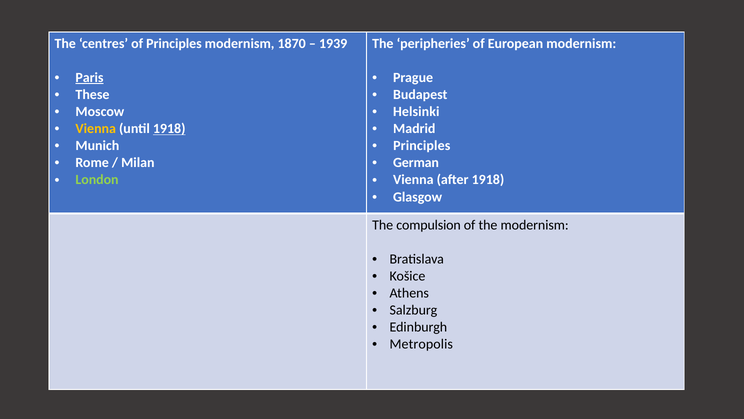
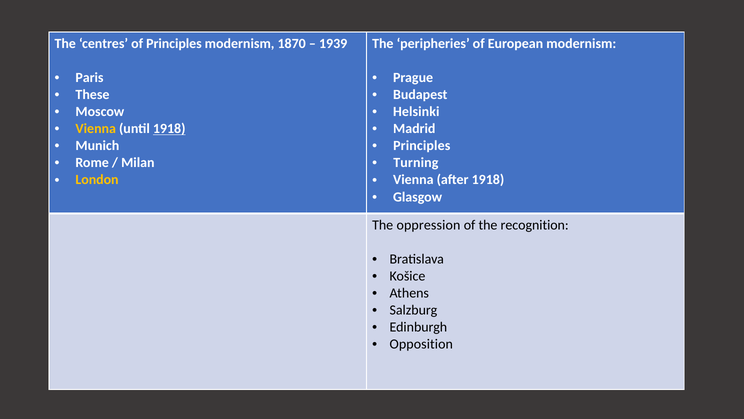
Paris underline: present -> none (89, 77)
German: German -> Turning (416, 163)
London colour: light green -> yellow (97, 180)
compulsion: compulsion -> oppression (428, 225)
the modernism: modernism -> recognition (535, 225)
Metropolis: Metropolis -> Opposition (421, 344)
